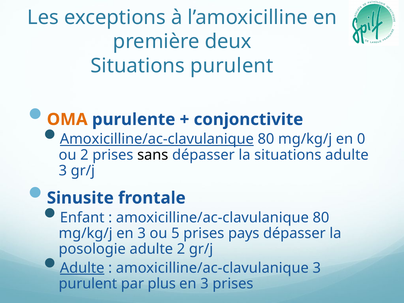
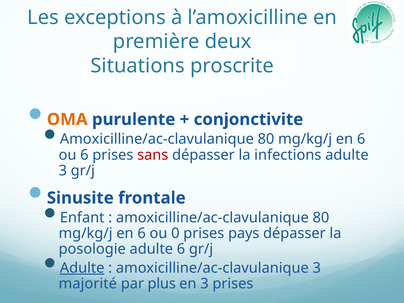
Situations purulent: purulent -> proscrite (232, 66)
Amoxicilline/ac-clavulanique underline: present -> none (157, 139)
0: 0 -> 6 (361, 139)
ou 2: 2 -> 6 (84, 155)
sans colour: black -> red (153, 155)
la situations: situations -> infections (288, 155)
3: 3 -> 6 (142, 233)
5: 5 -> 0 (175, 233)
adulte 2: 2 -> 6 (181, 249)
purulent: purulent -> majorité (88, 284)
